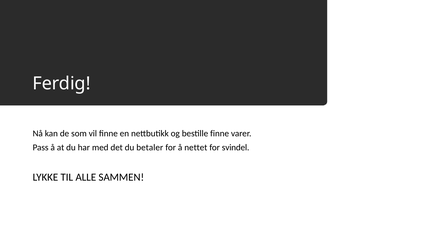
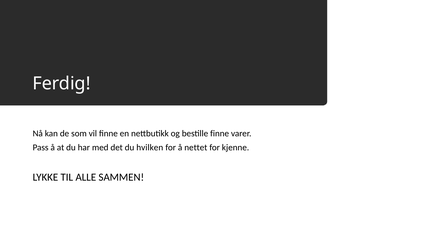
betaler: betaler -> hvilken (150, 147)
svindel: svindel -> kjenne (236, 147)
